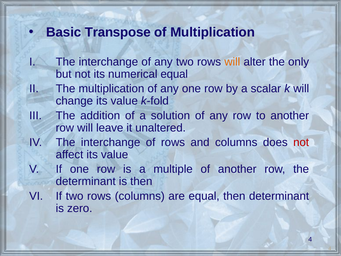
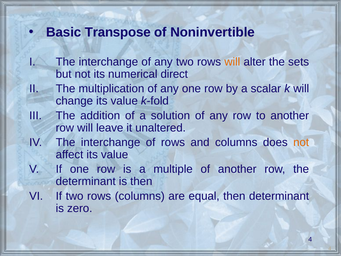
of Multiplication: Multiplication -> Noninvertible (213, 32)
only: only -> sets (299, 62)
numerical equal: equal -> direct (174, 74)
not colour: red -> orange (301, 142)
